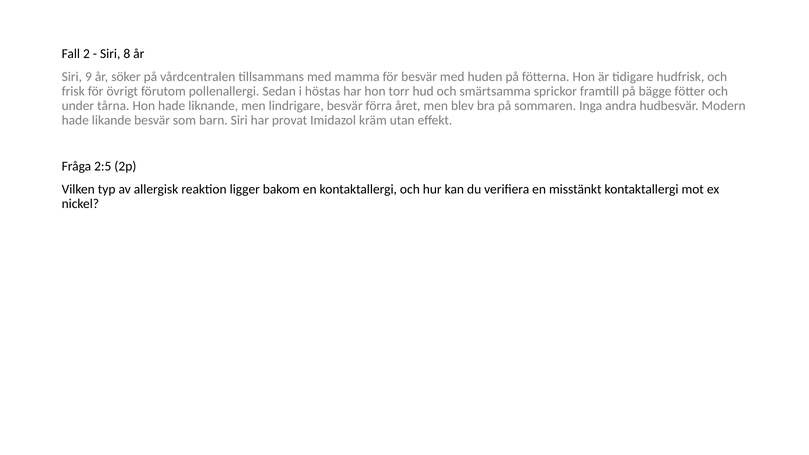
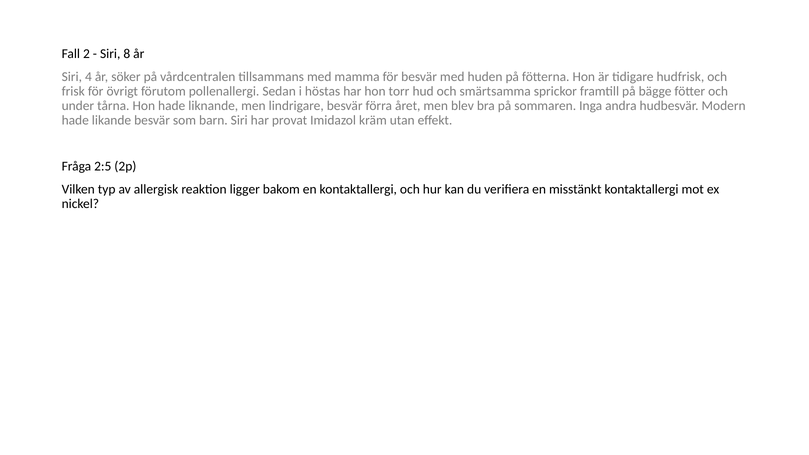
9: 9 -> 4 (88, 77)
